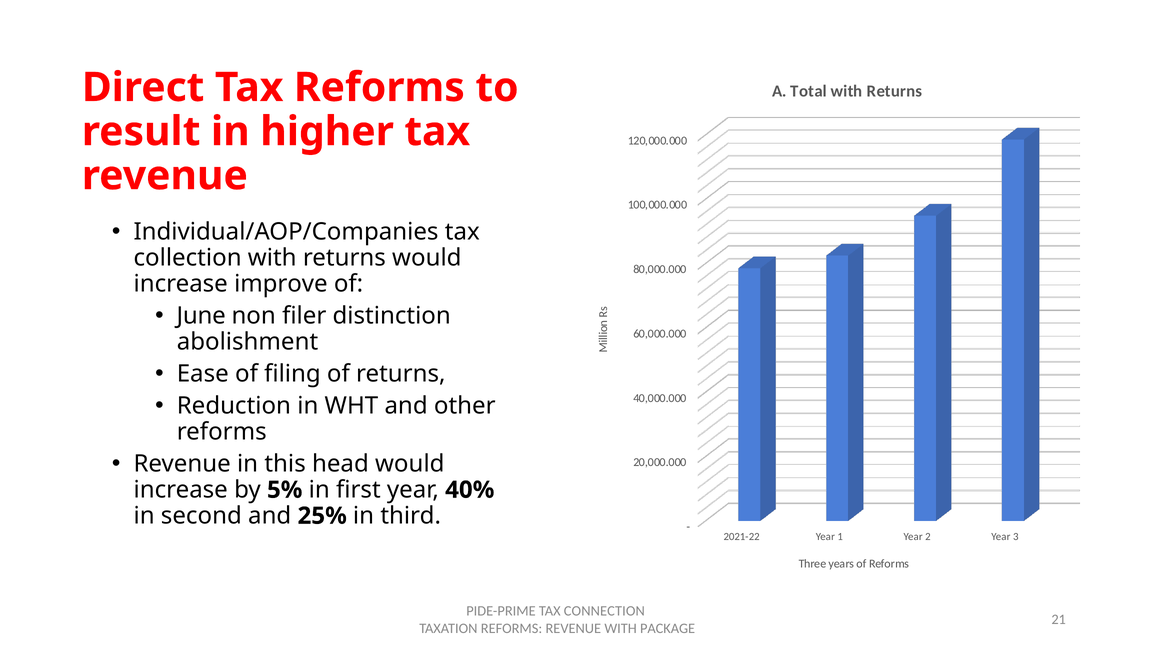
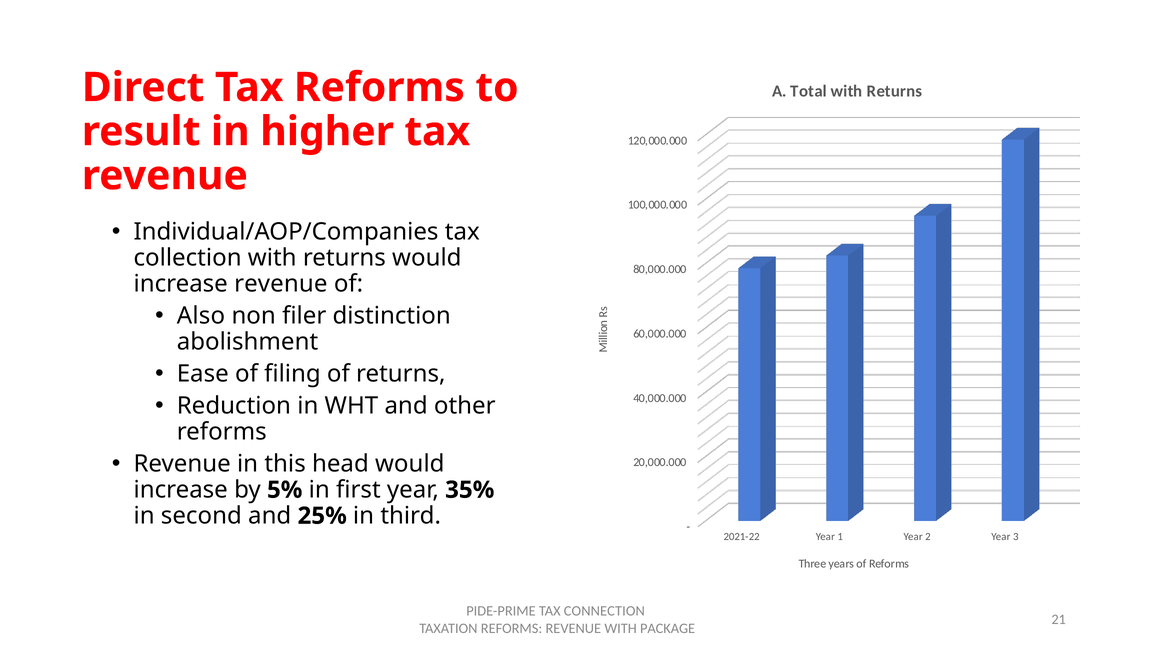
increase improve: improve -> revenue (281, 284)
June: June -> Also (201, 316)
40%: 40% -> 35% (470, 490)
